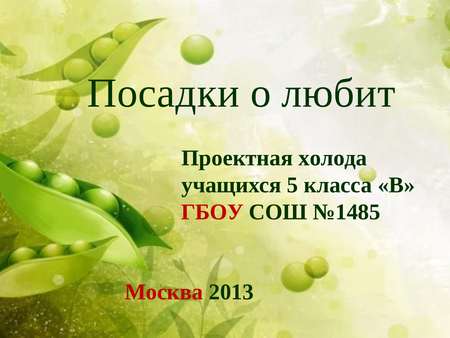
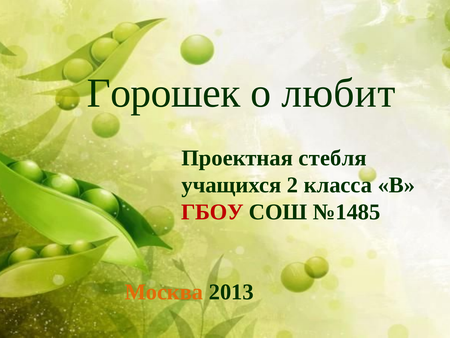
Посадки: Посадки -> Горошек (164, 93)
холода: холода -> стебля (333, 158)
5: 5 -> 2 (293, 185)
Москва colour: red -> orange (164, 291)
